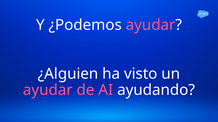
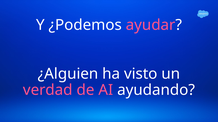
ayudar: ayudar -> verdad (48, 90)
